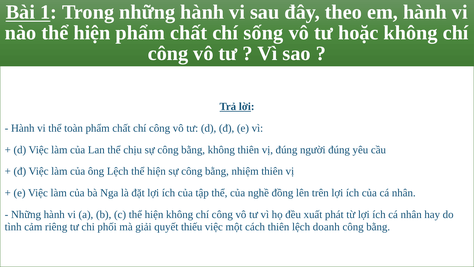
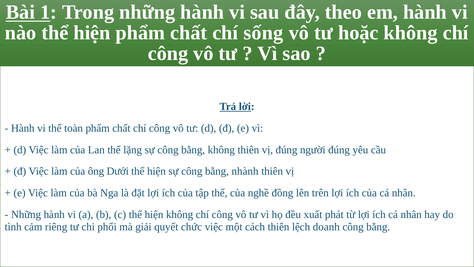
chịu: chịu -> lặng (133, 150)
ông Lệch: Lệch -> Dưới (118, 171)
nhiệm: nhiệm -> nhành (245, 171)
thiếu: thiếu -> chức (192, 227)
